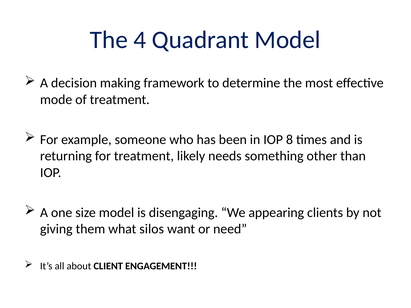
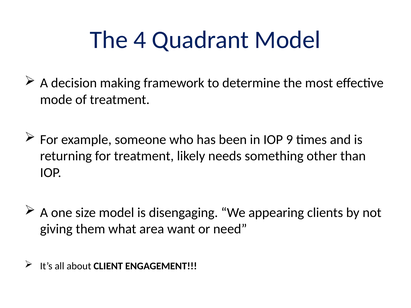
8: 8 -> 9 (289, 140)
silos: silos -> area (152, 229)
